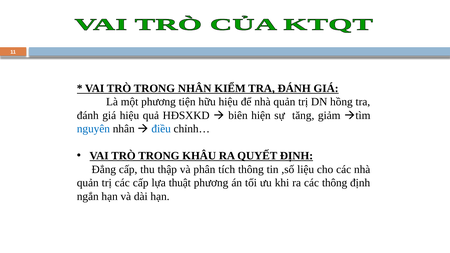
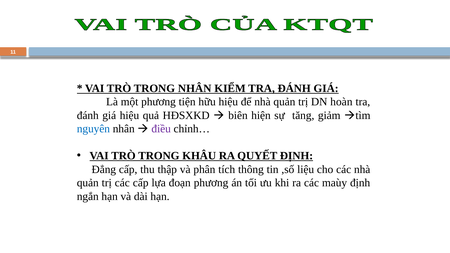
hồng: hồng -> hoàn (341, 102)
điều colour: blue -> purple (161, 129)
thuật: thuật -> đoạn (180, 183)
các thông: thông -> maùy (335, 183)
